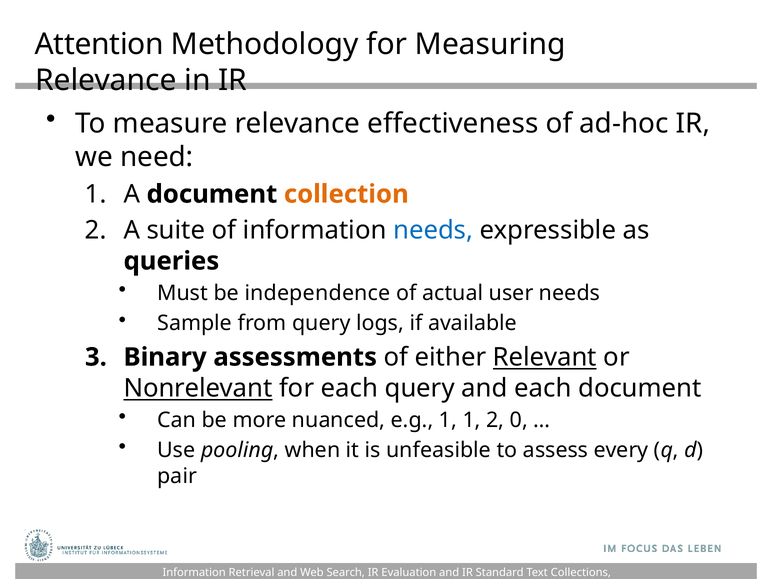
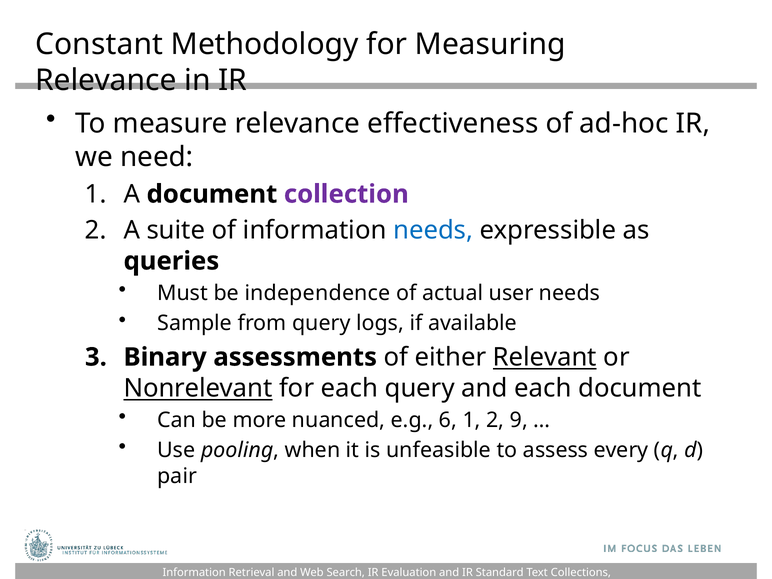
Attention: Attention -> Constant (99, 44)
collection colour: orange -> purple (346, 194)
e.g 1: 1 -> 6 (448, 420)
0: 0 -> 9 (519, 420)
